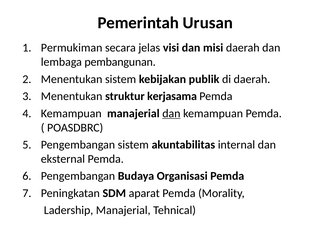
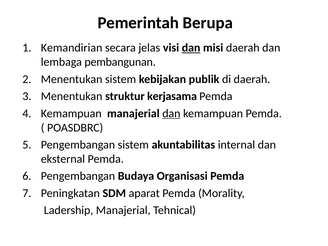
Urusan: Urusan -> Berupa (208, 23)
Permukiman: Permukiman -> Kemandirian (72, 48)
dan underline: none -> present (191, 48)
